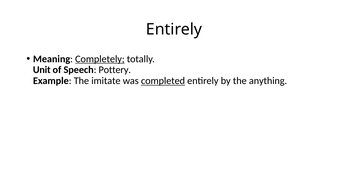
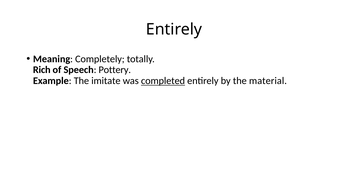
Completely underline: present -> none (100, 59)
Unit: Unit -> Rich (42, 70)
anything: anything -> material (268, 81)
